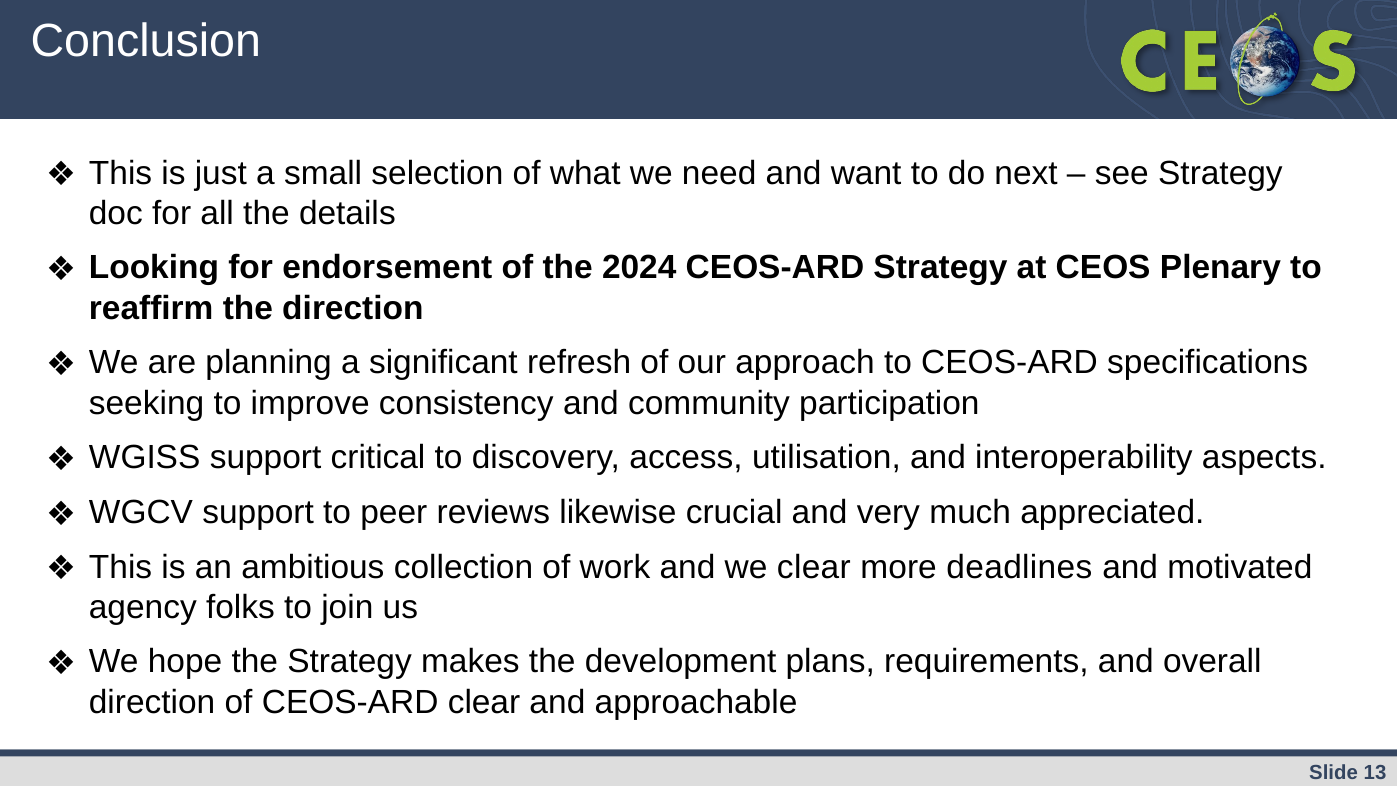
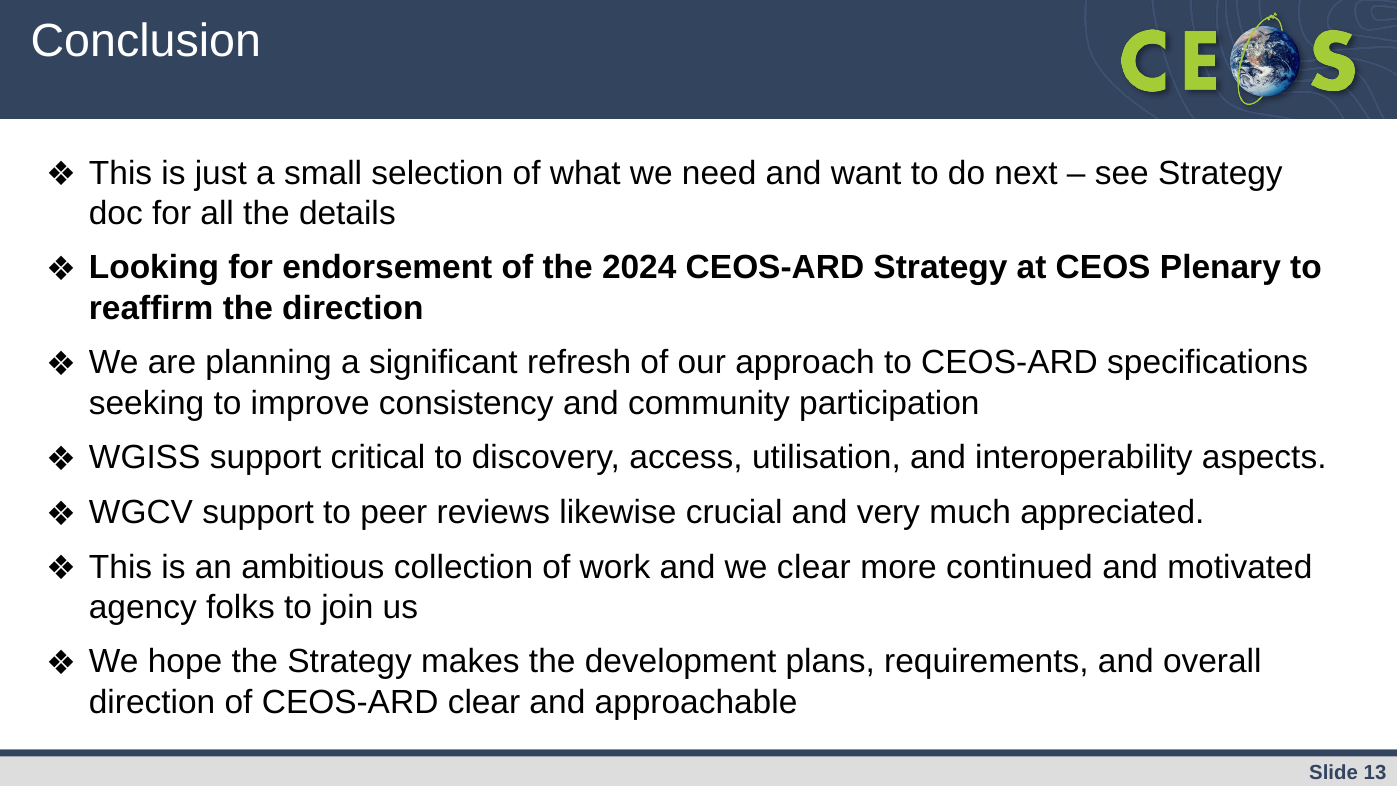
deadlines: deadlines -> continued (1019, 567)
